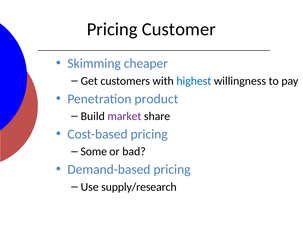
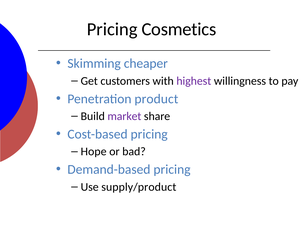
Customer: Customer -> Cosmetics (179, 29)
highest colour: blue -> purple (194, 81)
Some: Some -> Hope (94, 152)
supply/research: supply/research -> supply/product (139, 187)
